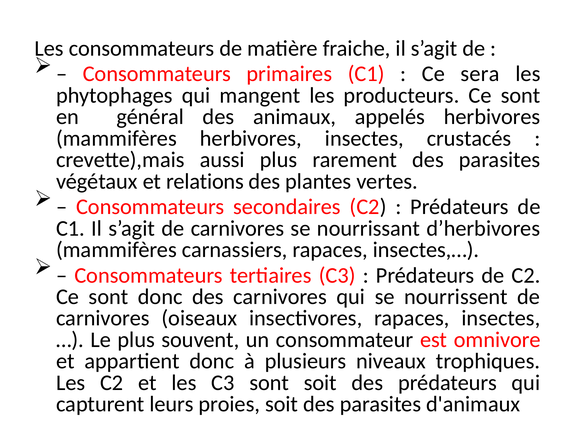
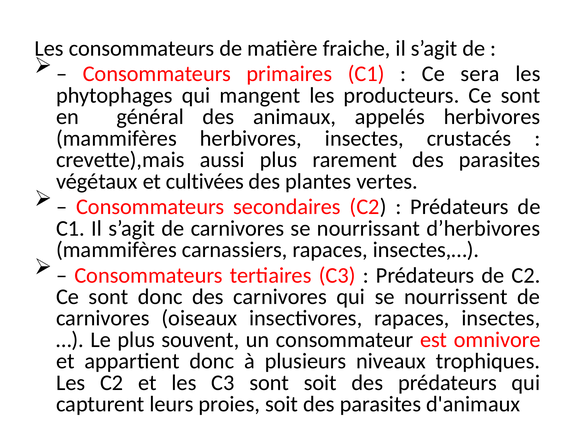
relations: relations -> cultivées (205, 181)
